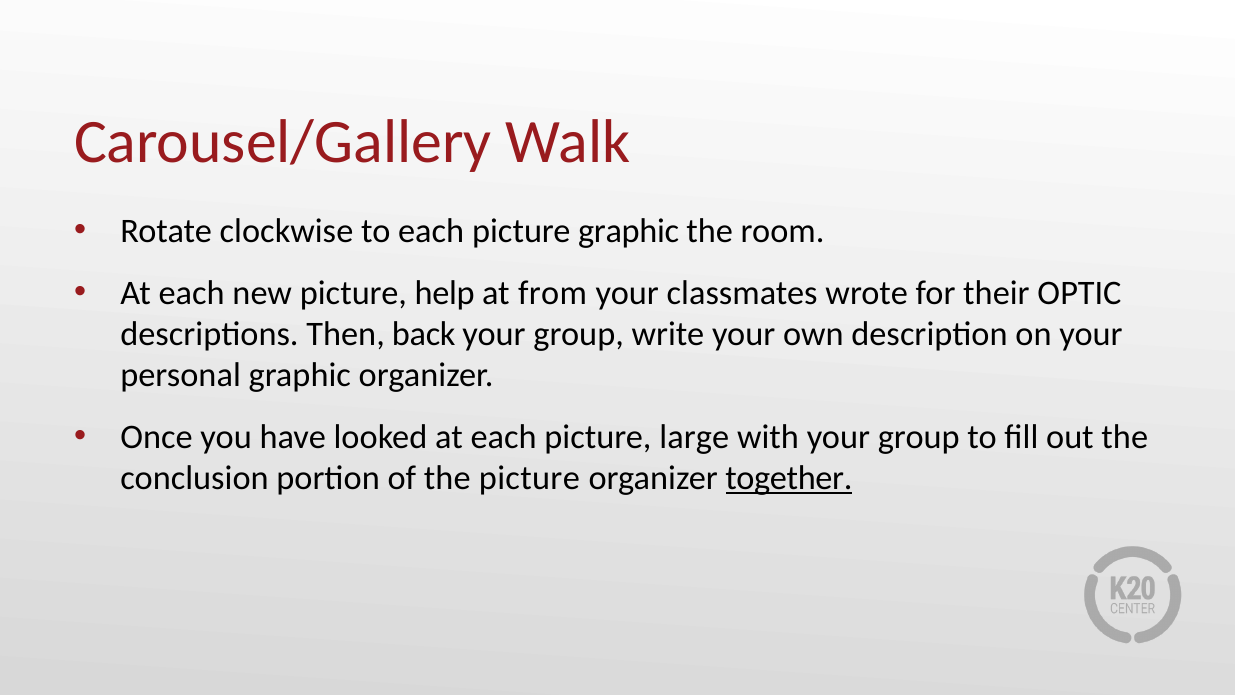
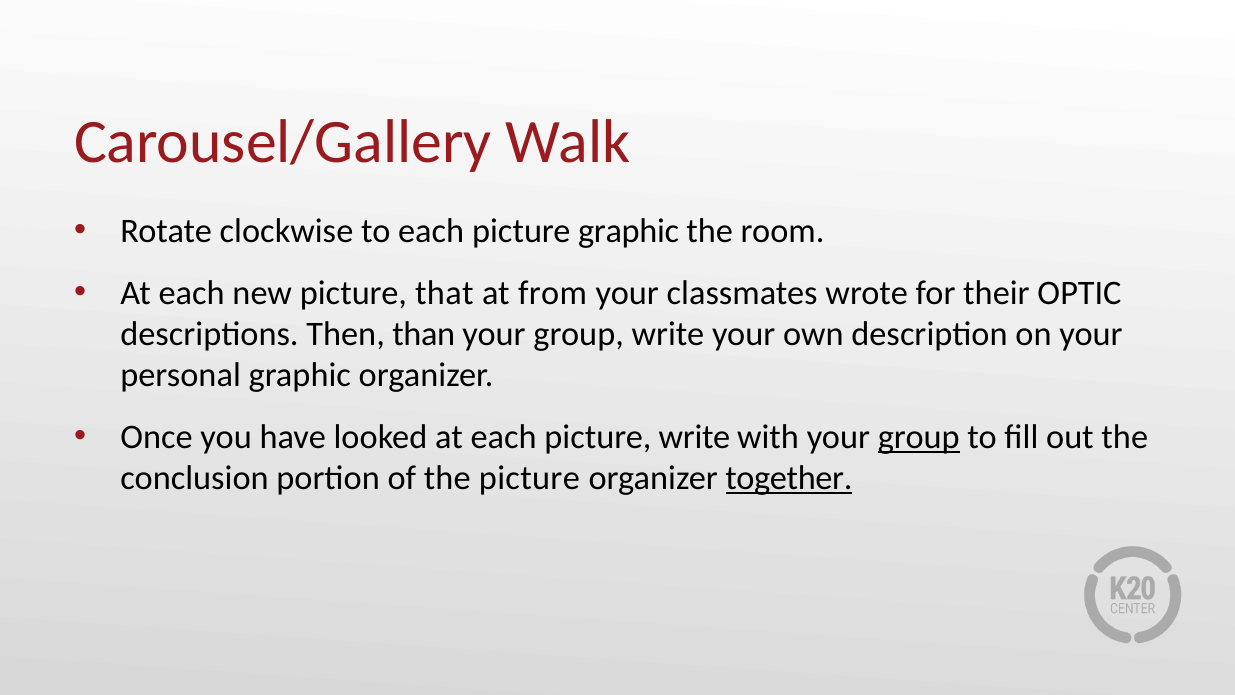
help: help -> that (444, 293)
back: back -> than (424, 334)
picture large: large -> write (694, 437)
group underline: none -> present (919, 437)
